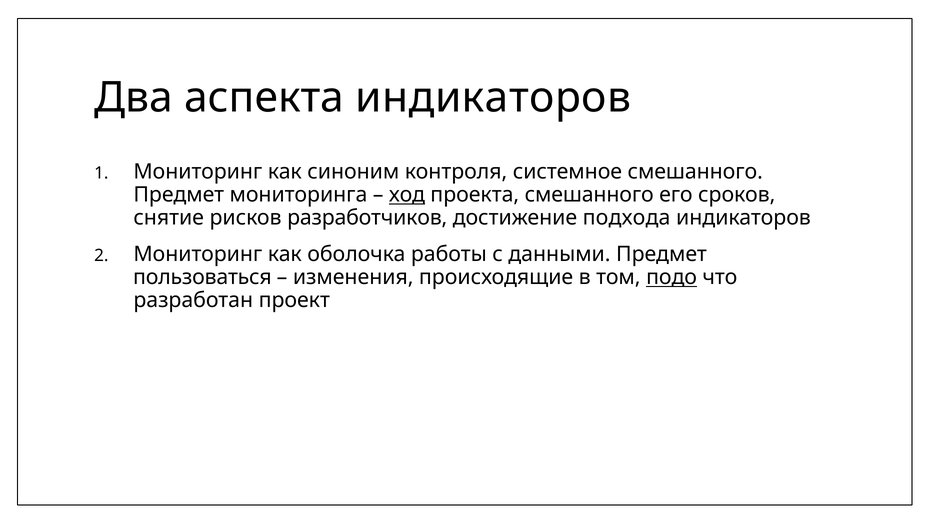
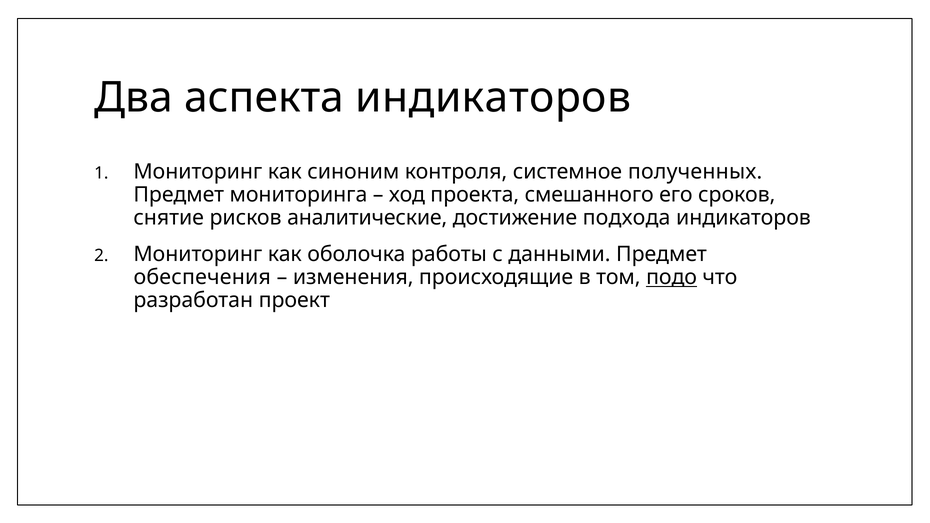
системное смешанного: смешанного -> полученных (695, 172)
ход underline: present -> none (407, 195)
разработчиков: разработчиков -> аналитические (367, 218)
пользоваться: пользоваться -> обеспечения (202, 277)
